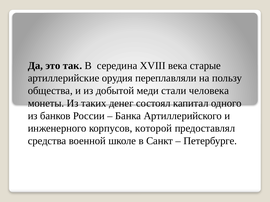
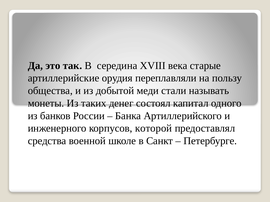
человека: человека -> называть (209, 91)
